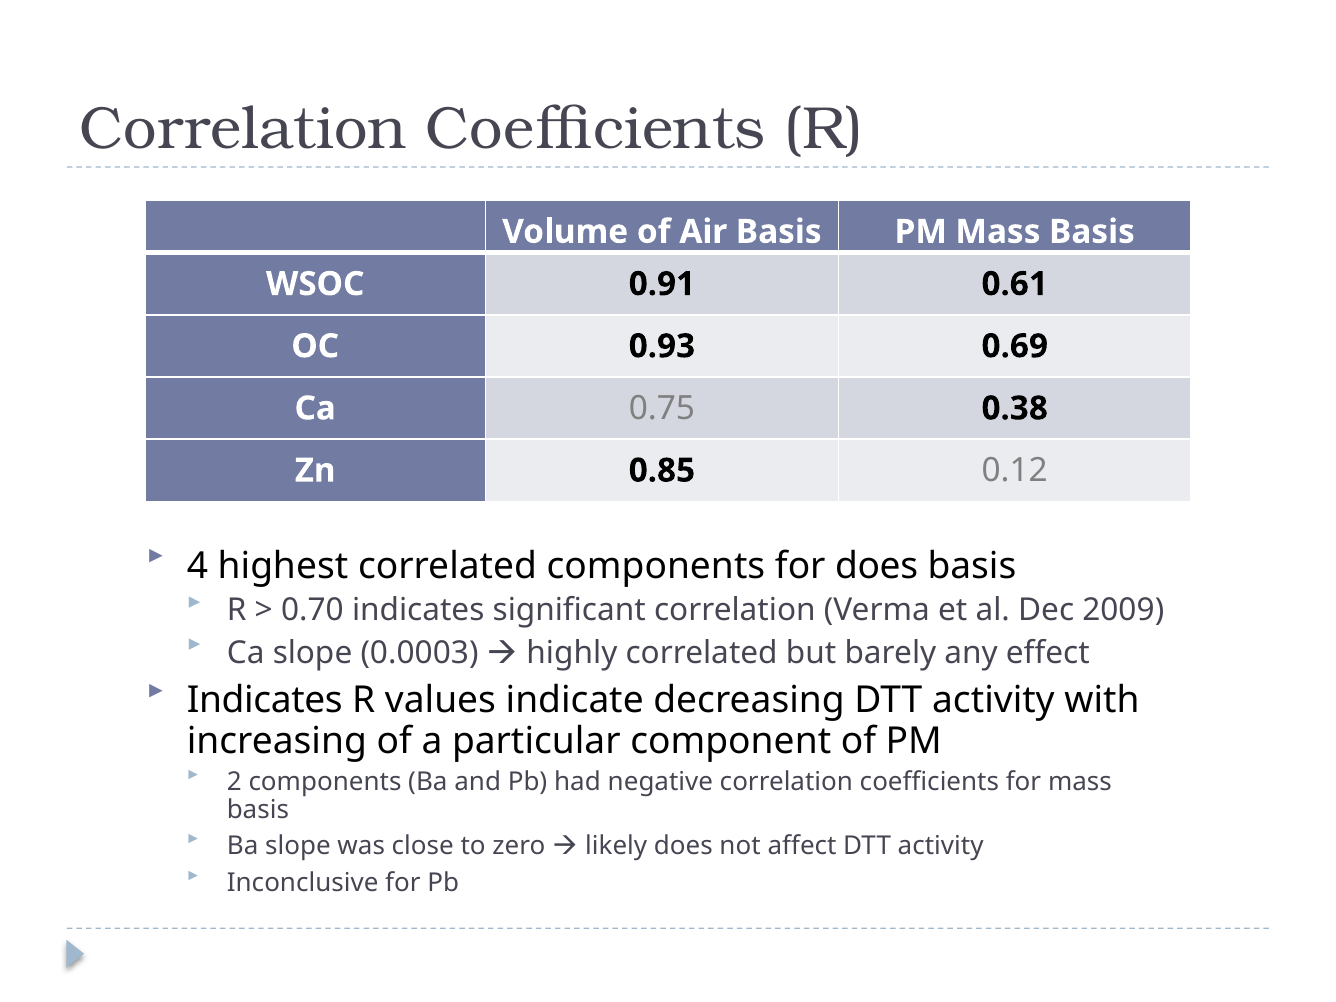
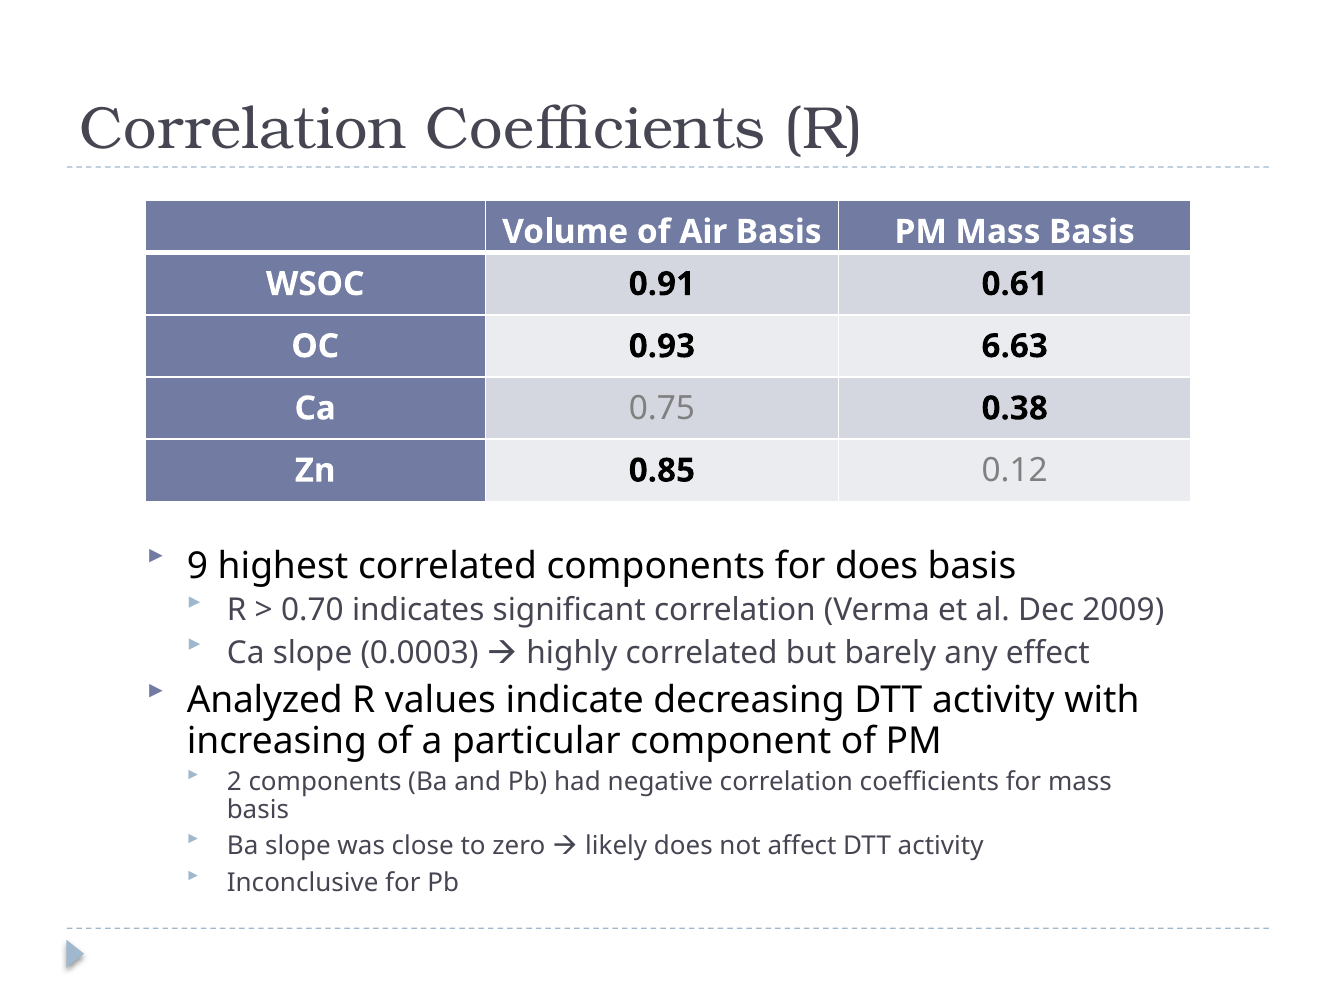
0.69: 0.69 -> 6.63 (1015, 346)
4: 4 -> 9 (197, 566)
Indicates: Indicates -> Analyzed (265, 701)
